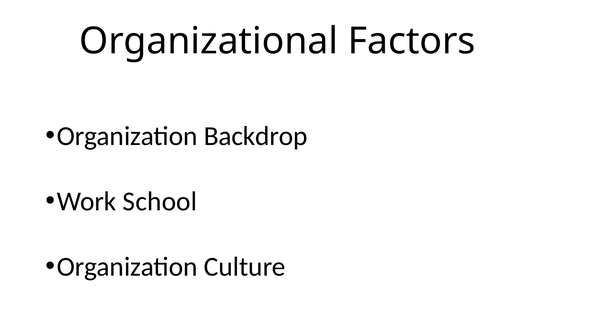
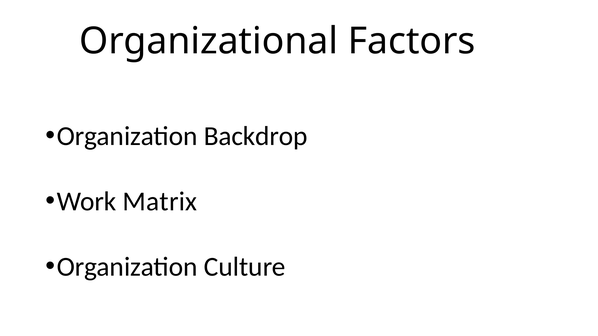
School: School -> Matrix (160, 202)
